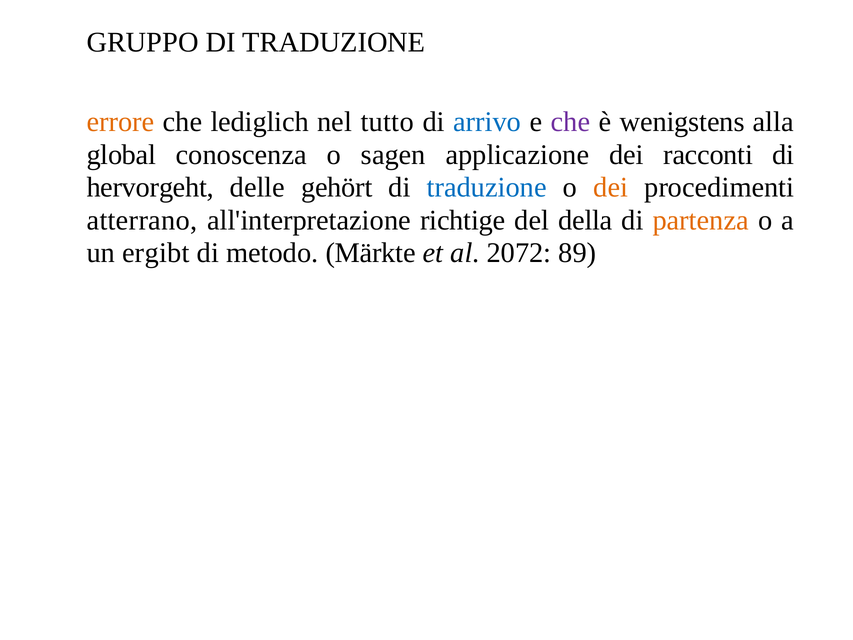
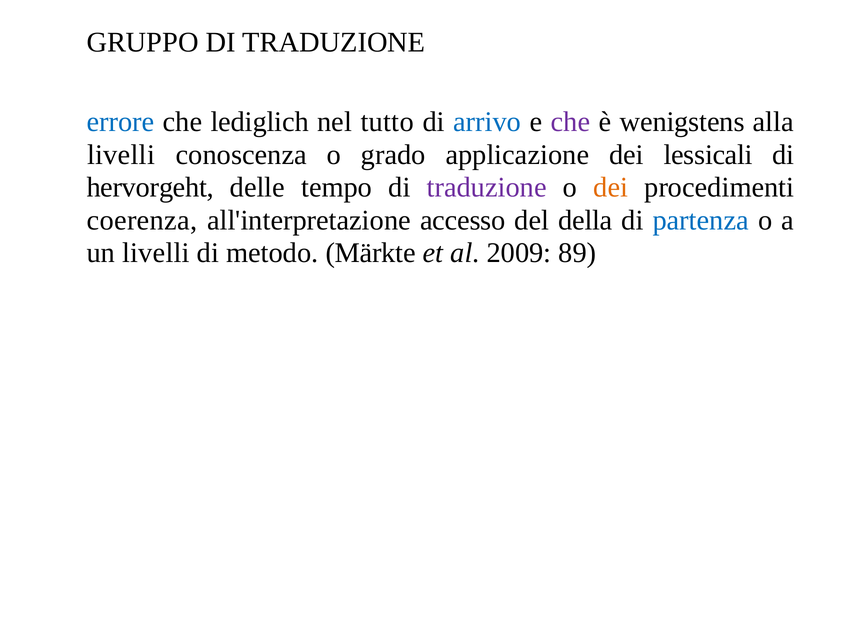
errore colour: orange -> blue (120, 122)
global: global -> livelli (121, 155)
sagen: sagen -> grado (393, 155)
racconti: racconti -> lessicali (708, 155)
gehört: gehört -> tempo (337, 188)
traduzione colour: blue -> purple (487, 188)
atterrano: atterrano -> coerenza (142, 220)
richtige: richtige -> accesso (463, 220)
partenza colour: orange -> blue (701, 220)
un ergibt: ergibt -> livelli (156, 253)
2072: 2072 -> 2009 (519, 253)
